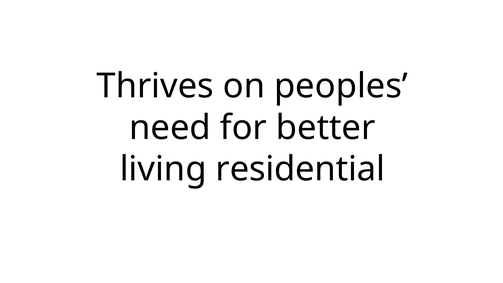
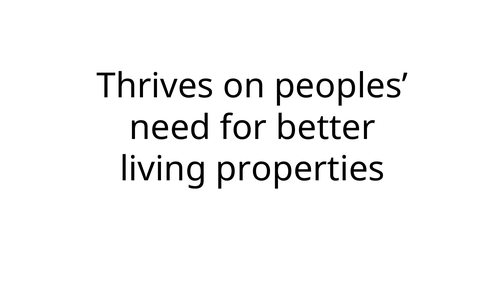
residential: residential -> properties (300, 169)
